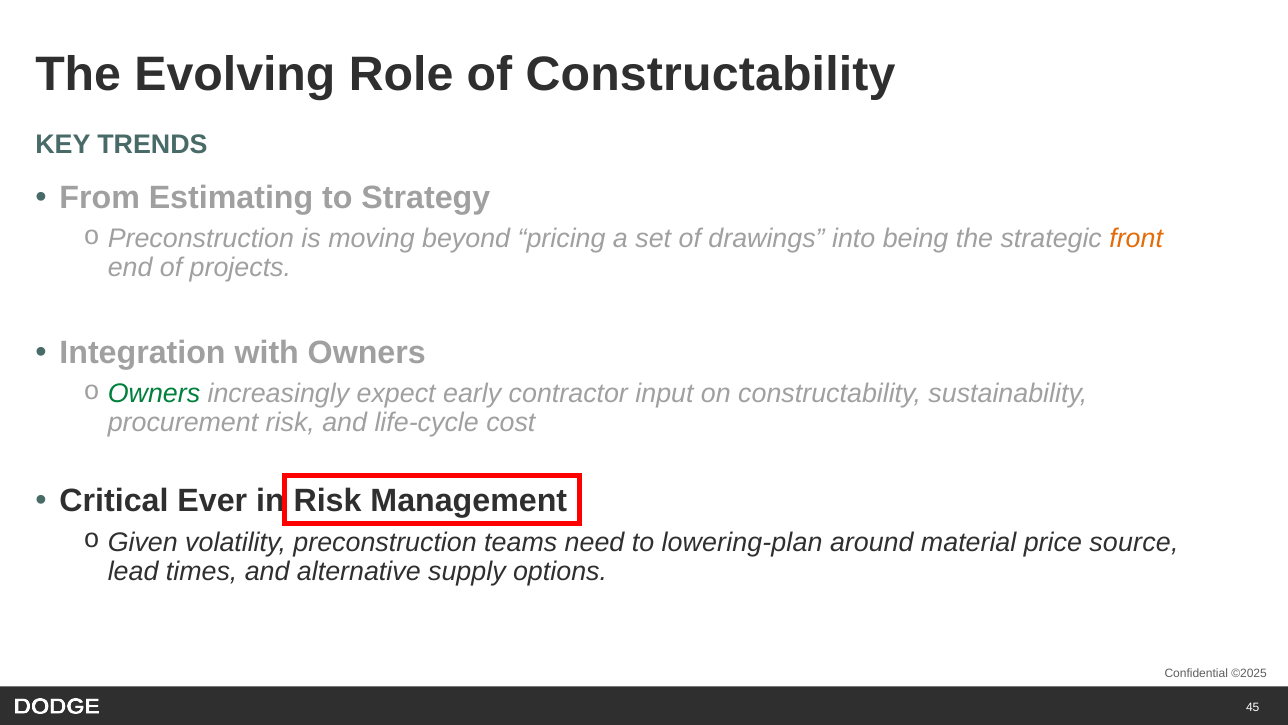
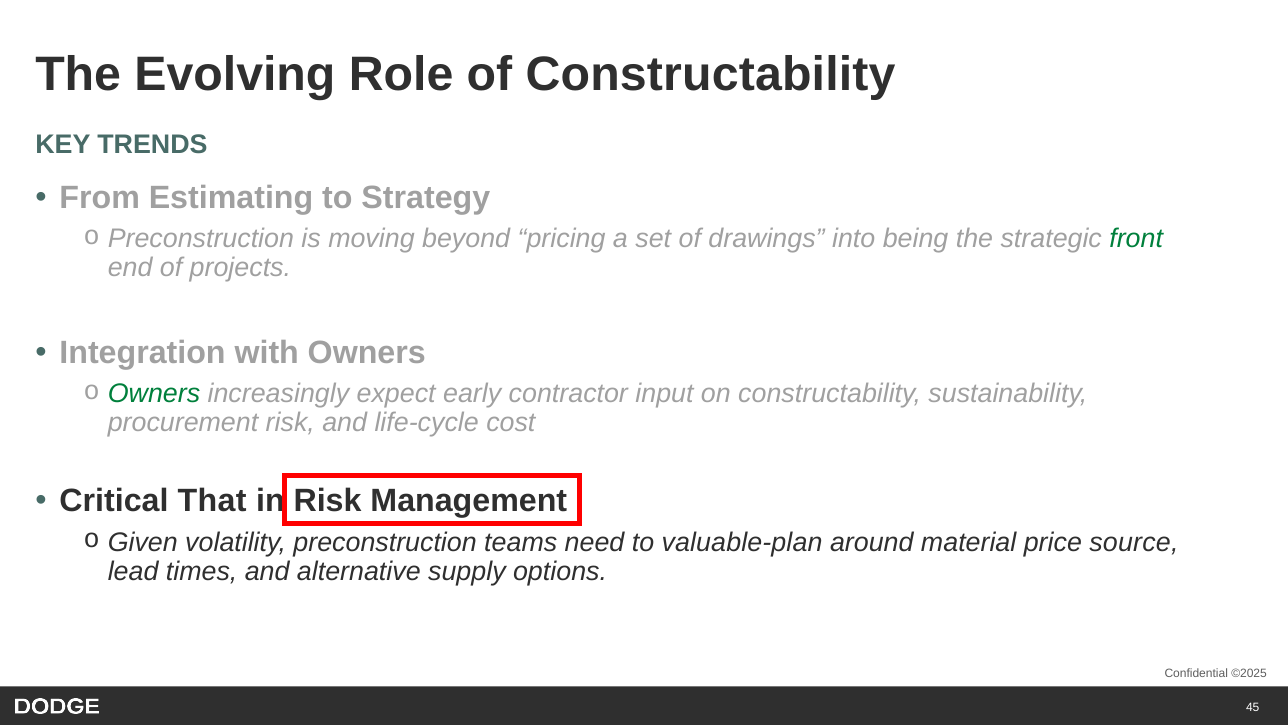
front colour: orange -> green (1136, 239)
Ever: Ever -> That (212, 501)
lowering-plan: lowering-plan -> valuable-plan (742, 542)
